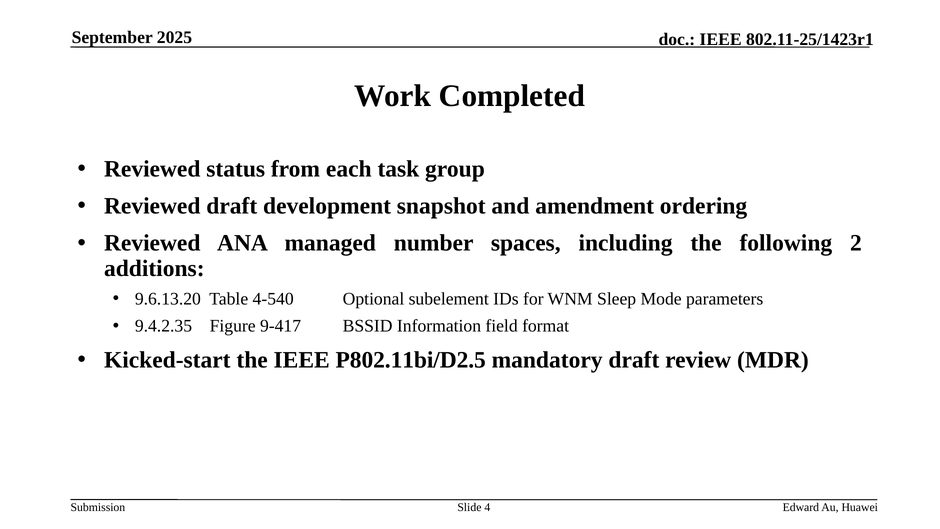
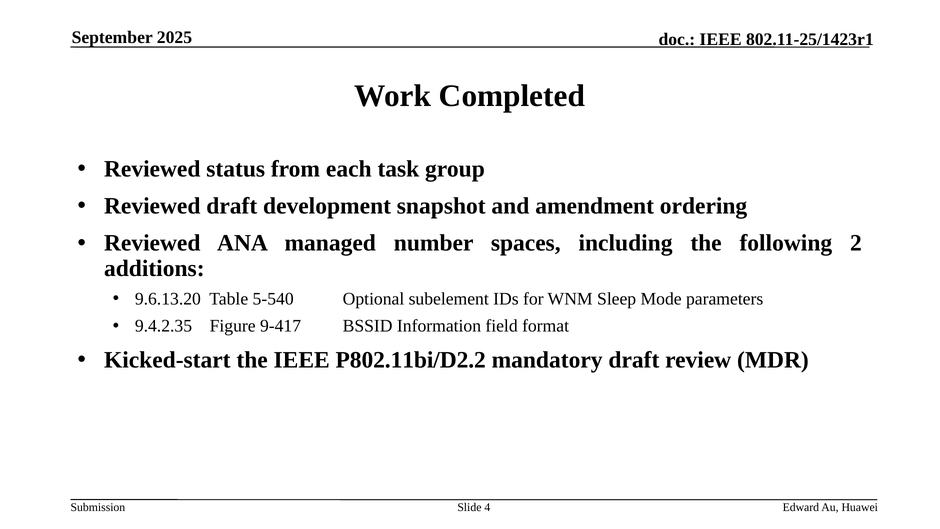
4-540: 4-540 -> 5-540 (273, 299)
P802.11bi/D2.5: P802.11bi/D2.5 -> P802.11bi/D2.2 (411, 360)
